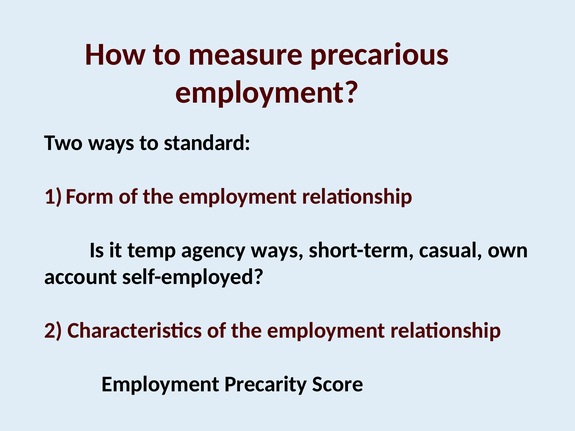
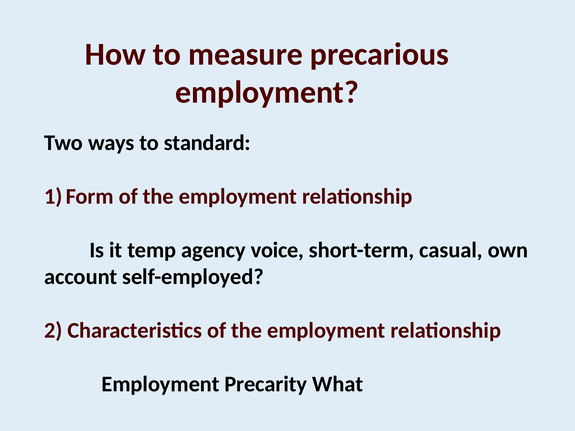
agency ways: ways -> voice (277, 250)
Score: Score -> What (338, 385)
